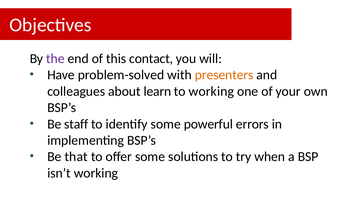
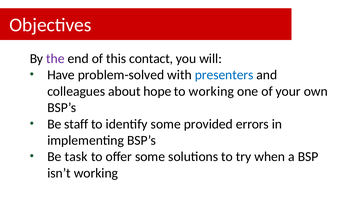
presenters colour: orange -> blue (224, 75)
learn: learn -> hope (157, 91)
powerful: powerful -> provided (208, 124)
that: that -> task (76, 157)
